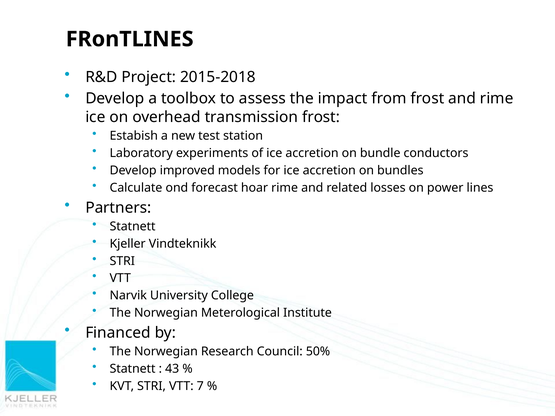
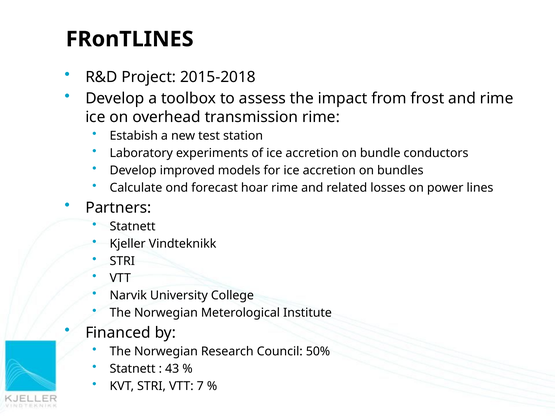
transmission frost: frost -> rime (321, 117)
